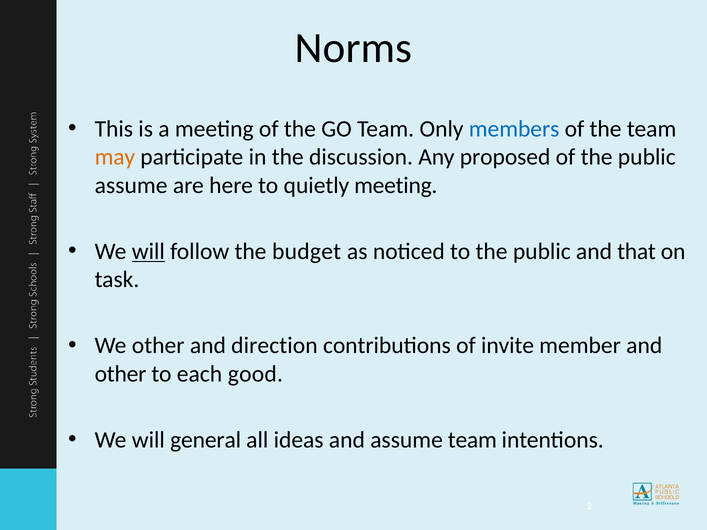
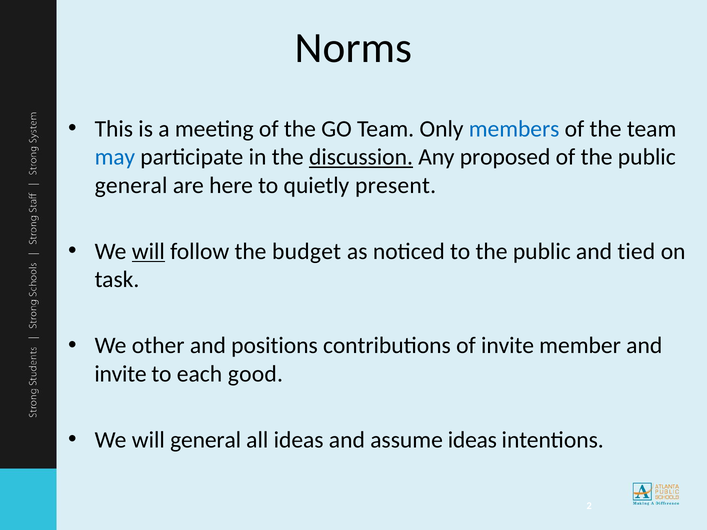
may colour: orange -> blue (115, 157)
discussion underline: none -> present (361, 157)
assume: assume -> general (131, 186)
quietly meeting: meeting -> present (396, 186)
that: that -> tied (636, 251)
direction: direction -> positions (274, 346)
other: other -> invite (121, 374)
assume team: team -> ideas (472, 440)
